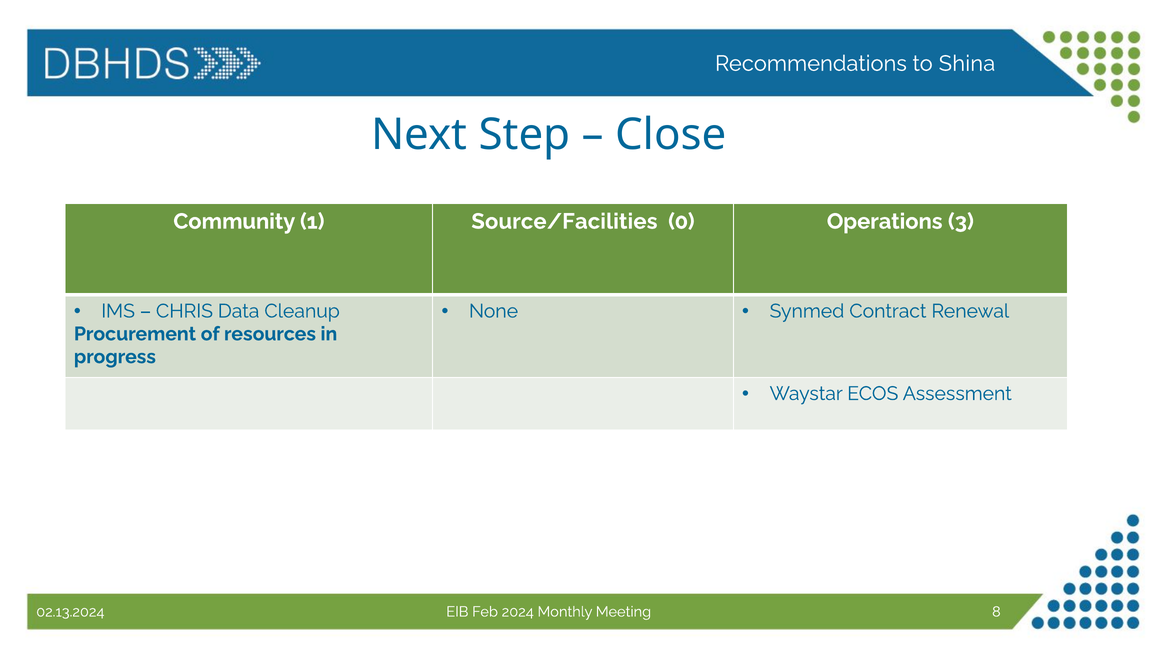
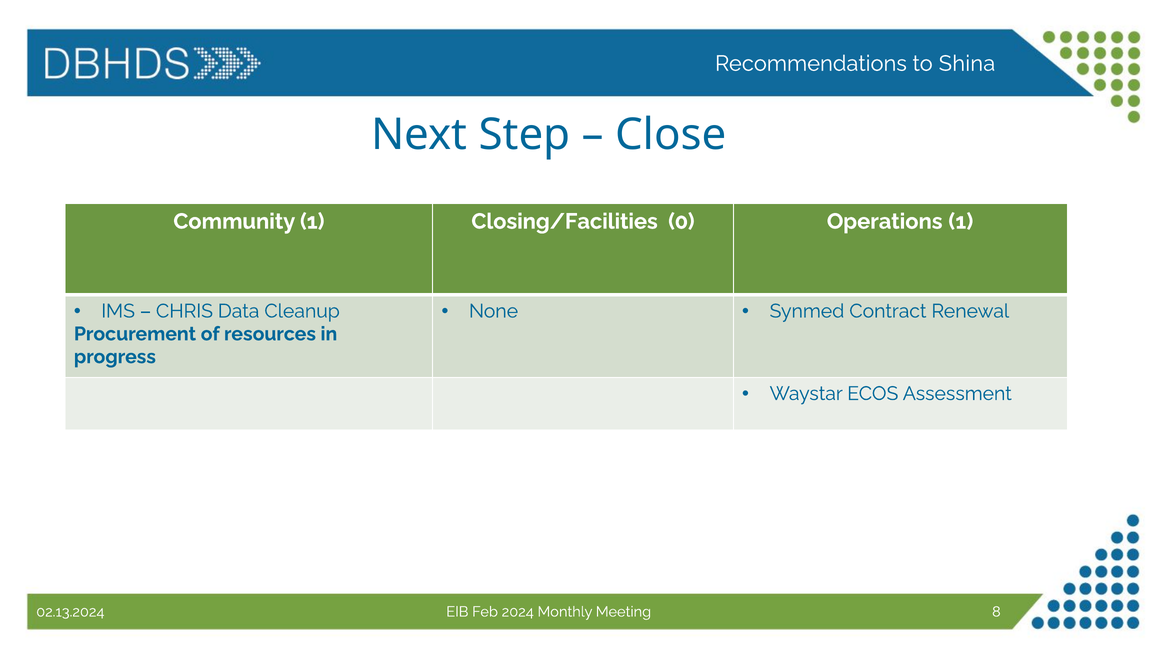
Source/Facilities: Source/Facilities -> Closing/Facilities (565, 221)
Operations 3: 3 -> 1 (961, 221)
